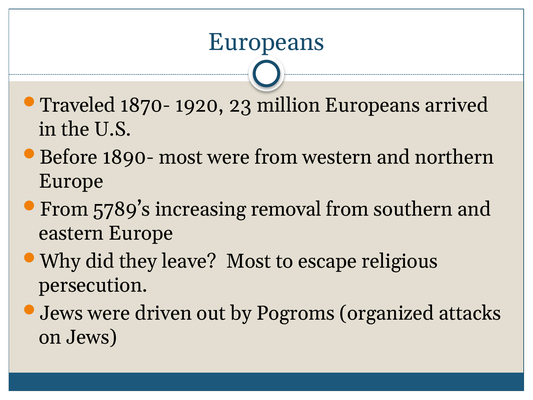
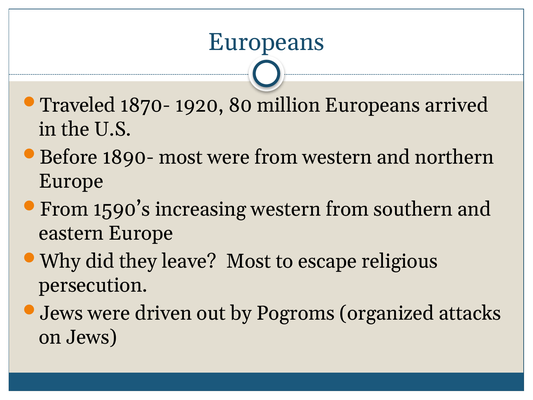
23: 23 -> 80 (240, 105)
5789’s: 5789’s -> 1590’s (122, 209)
increasing removal: removal -> western (286, 209)
